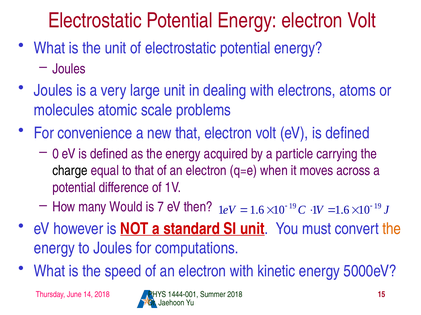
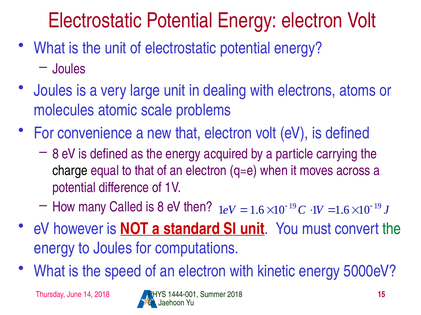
0: 0 -> 8 (56, 154)
Would: Would -> Called (126, 208)
is 7: 7 -> 8 (161, 208)
the colour: orange -> green (392, 229)
